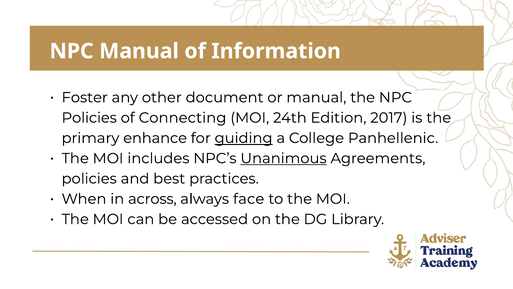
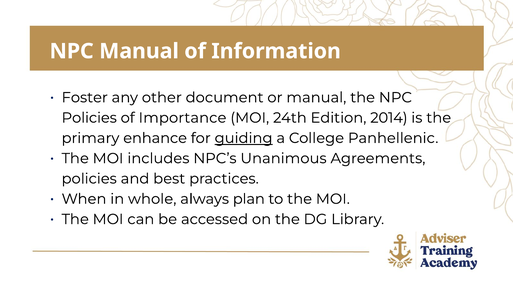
Connecting: Connecting -> Importance (183, 118)
2017: 2017 -> 2014 (389, 118)
Unanimous underline: present -> none (284, 158)
across: across -> whole (152, 199)
face: face -> plan (249, 199)
